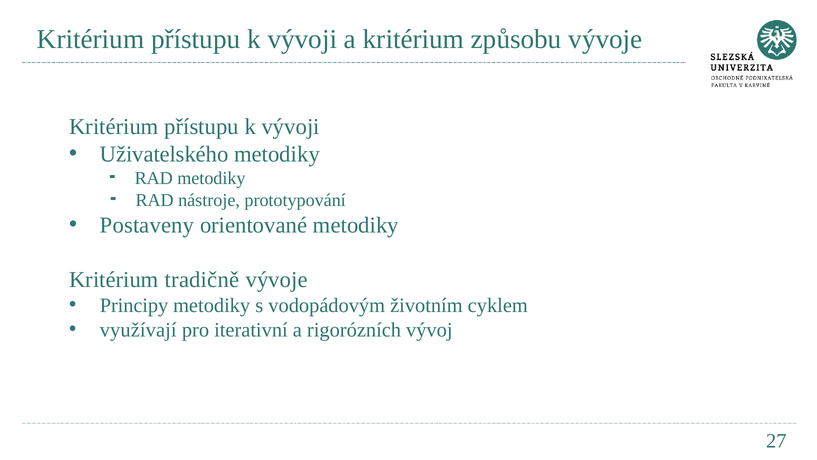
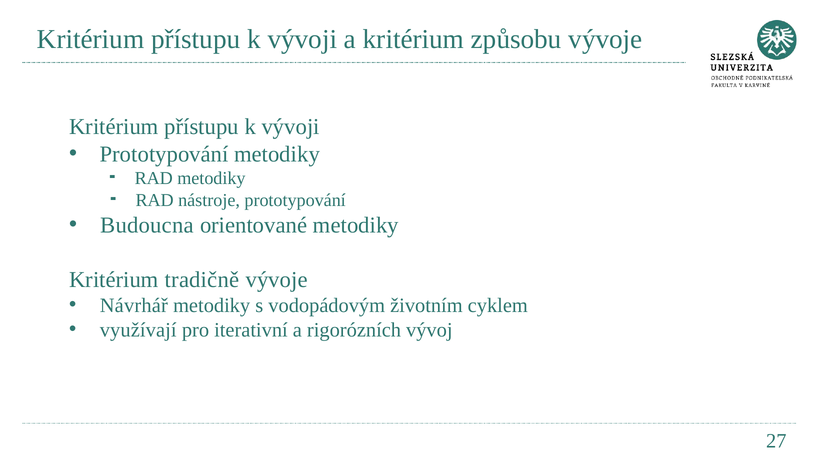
Uživatelského: Uživatelského -> Prototypování (164, 154)
Postaveny: Postaveny -> Budoucna (147, 225)
Principy: Principy -> Návrhář (134, 305)
